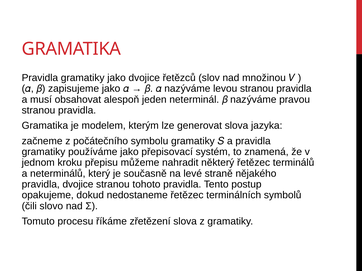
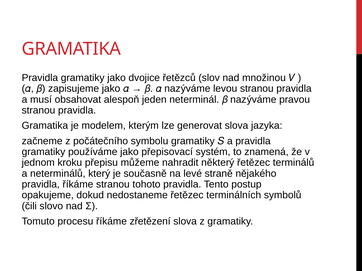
pravidla dvojice: dvojice -> říkáme (78, 185)
